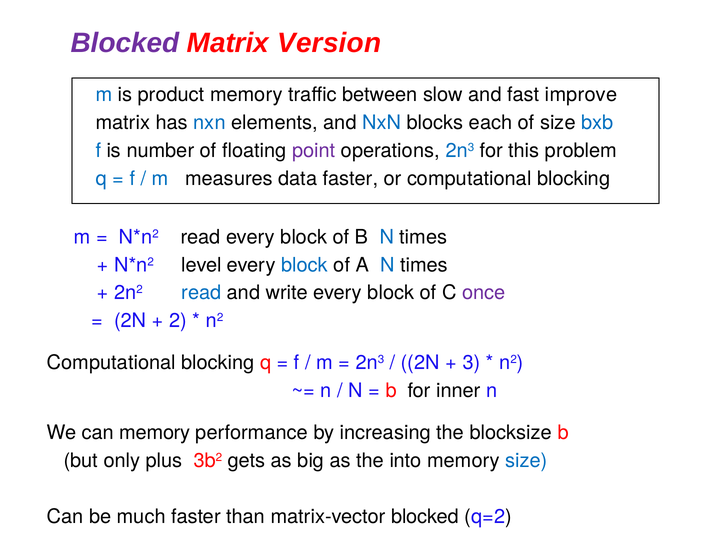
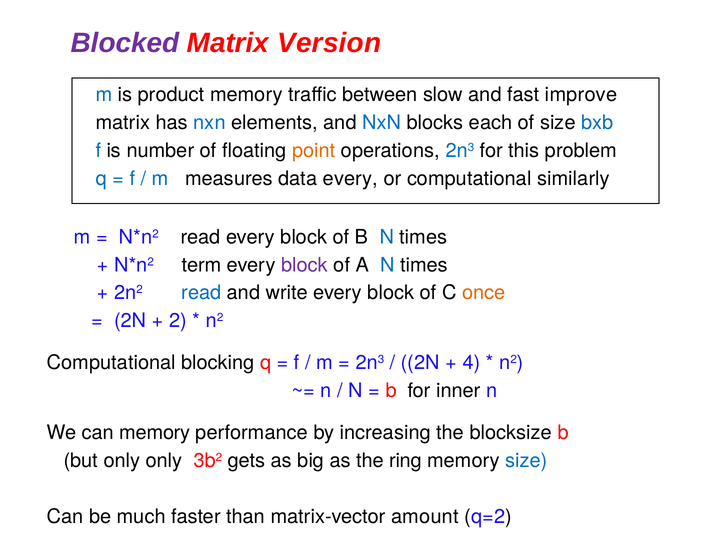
point colour: purple -> orange (314, 151)
data faster: faster -> every (350, 179)
or computational blocking: blocking -> similarly (573, 179)
level: level -> term (201, 265)
block colour: blue -> purple (305, 265)
once colour: purple -> orange (484, 293)
3: 3 -> 4 (471, 363)
only plus: plus -> only (164, 461)
into: into -> ring (406, 461)
matrix-vector blocked: blocked -> amount (425, 517)
